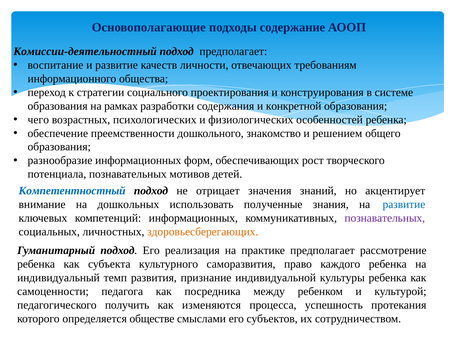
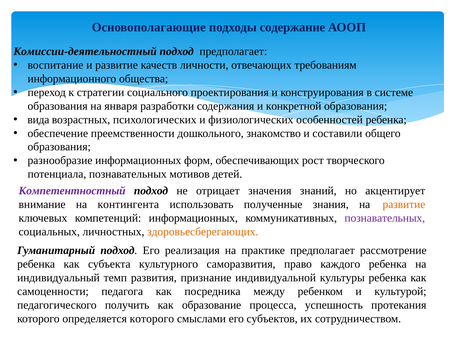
рамках: рамках -> января (121, 106)
чего: чего -> вида (38, 120)
решением: решением -> составили (337, 133)
Компетентностный colour: blue -> purple (72, 191)
дошкольных: дошкольных -> контингента (128, 205)
развитие colour: blue -> orange (404, 205)
изменяются: изменяются -> образование (212, 305)
определяется обществе: обществе -> которого (152, 319)
